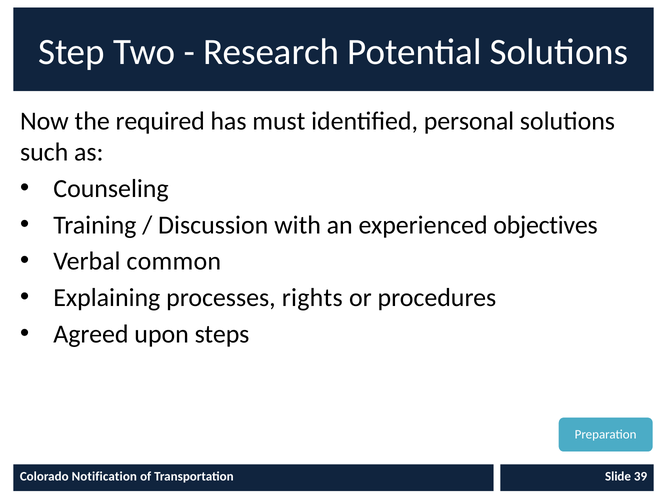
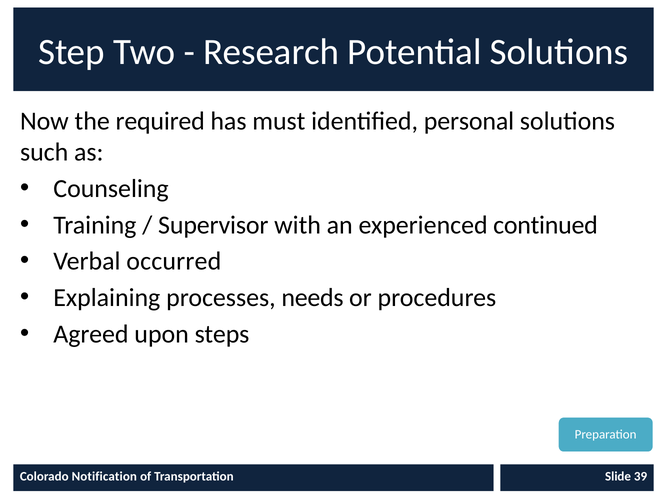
Discussion: Discussion -> Supervisor (213, 225)
objectives: objectives -> continued (546, 225)
common: common -> occurred (174, 261)
rights: rights -> needs (312, 297)
